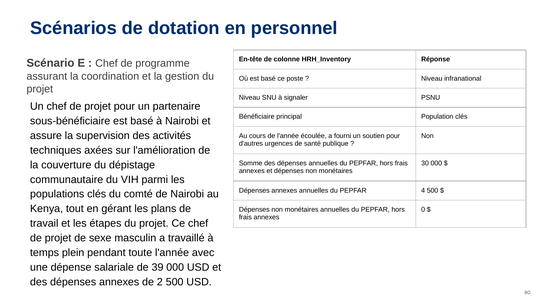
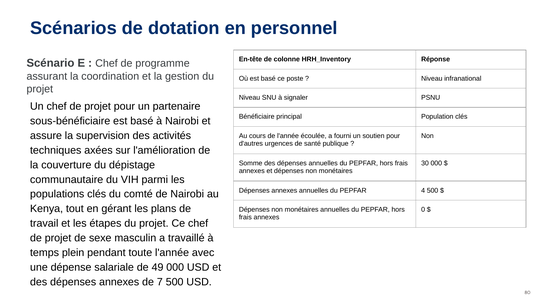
39: 39 -> 49 (158, 267)
2: 2 -> 7 (160, 282)
